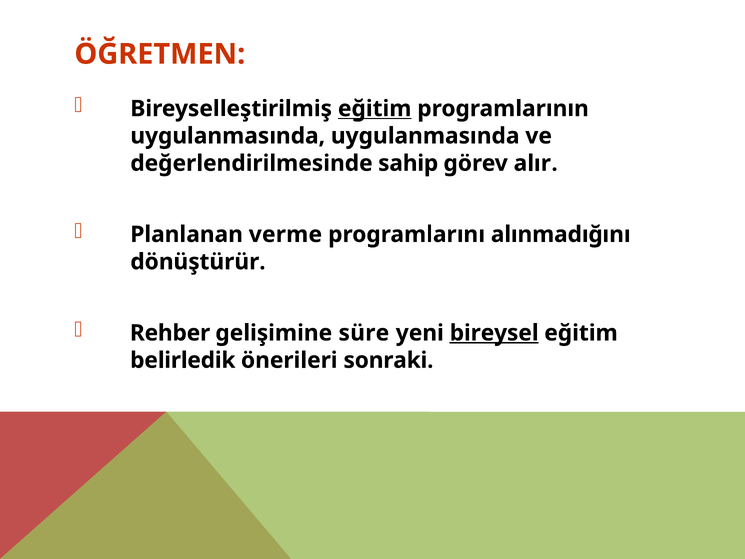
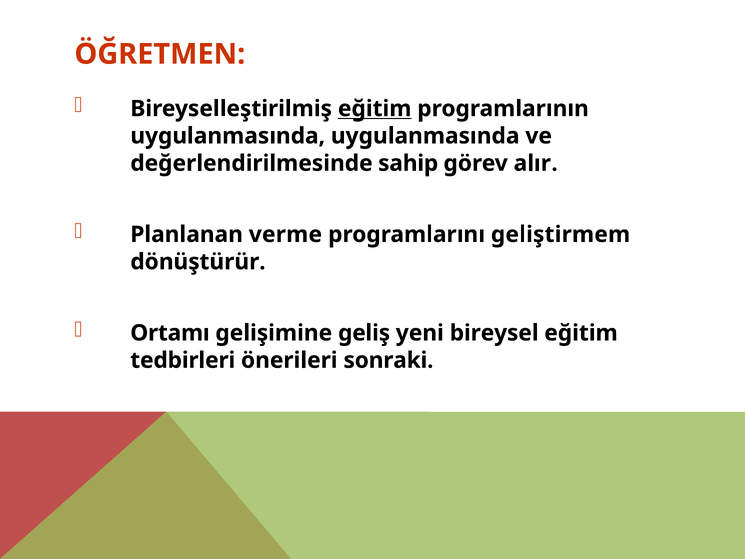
alınmadığını: alınmadığını -> geliştirmem (561, 234)
Rehber: Rehber -> Ortamı (170, 333)
süre: süre -> geliş (364, 333)
bireysel underline: present -> none (494, 333)
belirledik: belirledik -> tedbirleri (183, 360)
